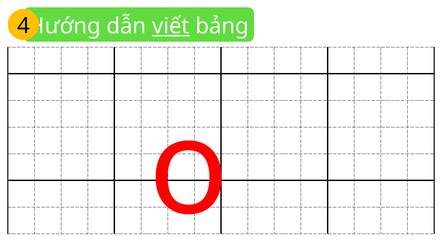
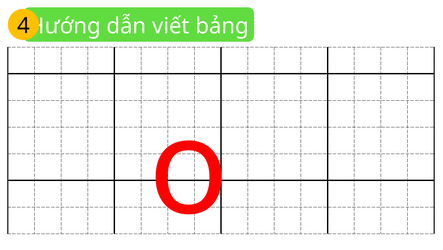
viết underline: present -> none (171, 26)
